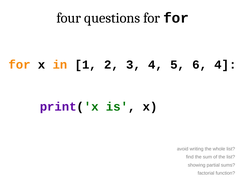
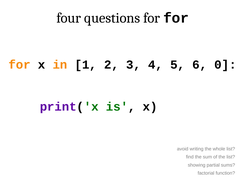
6 4: 4 -> 0 (225, 65)
